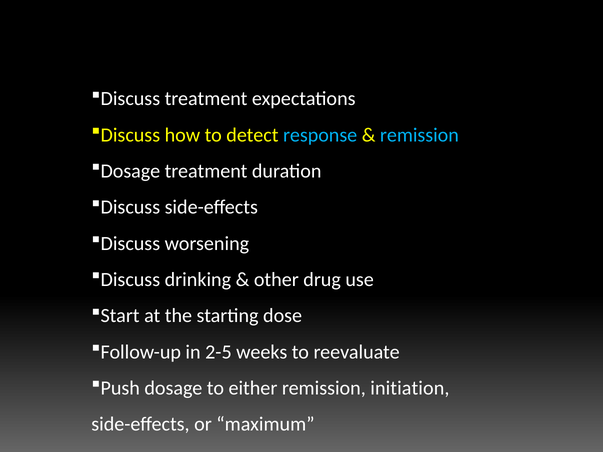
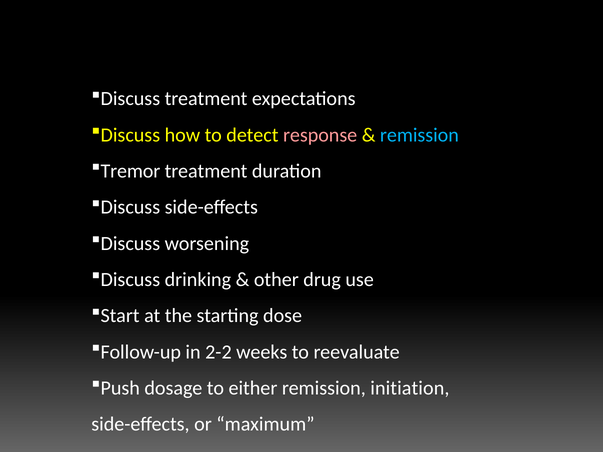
response colour: light blue -> pink (320, 135)
Dosage: Dosage -> Tremor (130, 171)
2-5: 2-5 -> 2-2 (218, 352)
